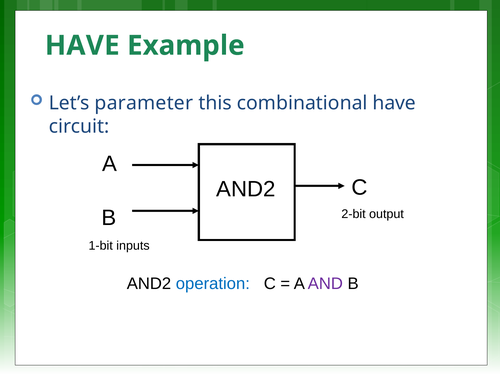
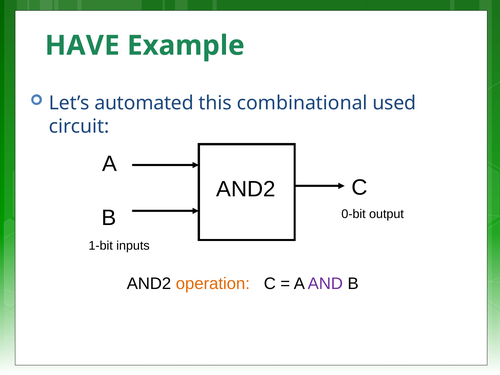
parameter: parameter -> automated (144, 103)
combinational have: have -> used (394, 103)
2-bit: 2-bit -> 0-bit (354, 214)
operation colour: blue -> orange (213, 284)
